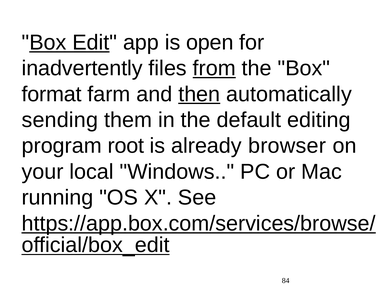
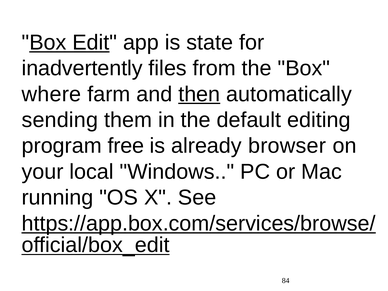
open: open -> state (210, 42)
from underline: present -> none (214, 68)
format: format -> where (51, 94)
root: root -> free (126, 146)
